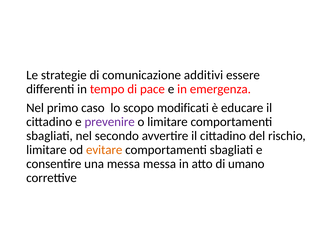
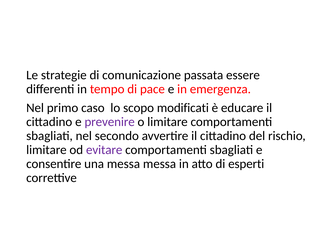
additivi: additivi -> passata (204, 75)
evitare colour: orange -> purple (104, 150)
umano: umano -> esperti (246, 164)
